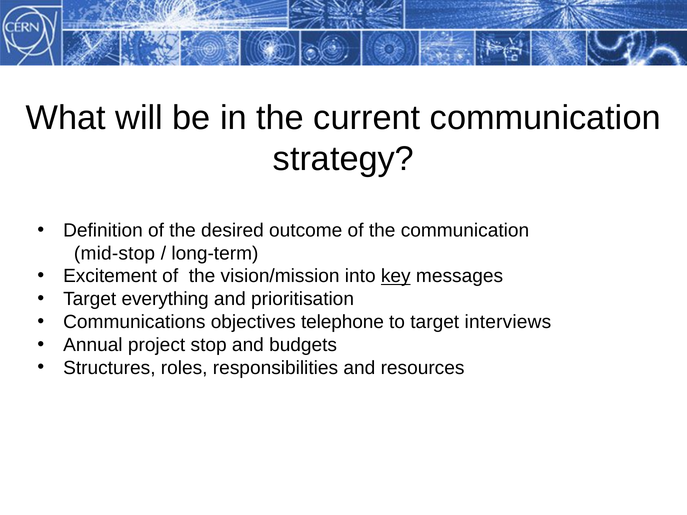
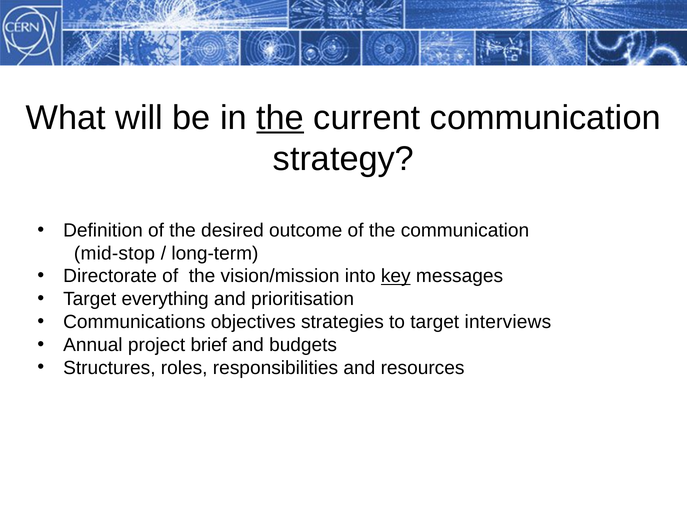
the underline: none -> present (280, 118)
Excitement: Excitement -> Directorate (110, 276)
telephone: telephone -> strategies (342, 322)
stop: stop -> brief (209, 345)
